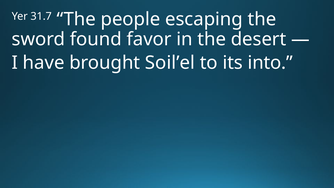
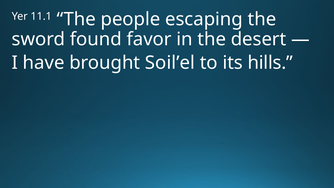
31.7: 31.7 -> 11.1 (41, 16)
into: into -> hills (270, 63)
